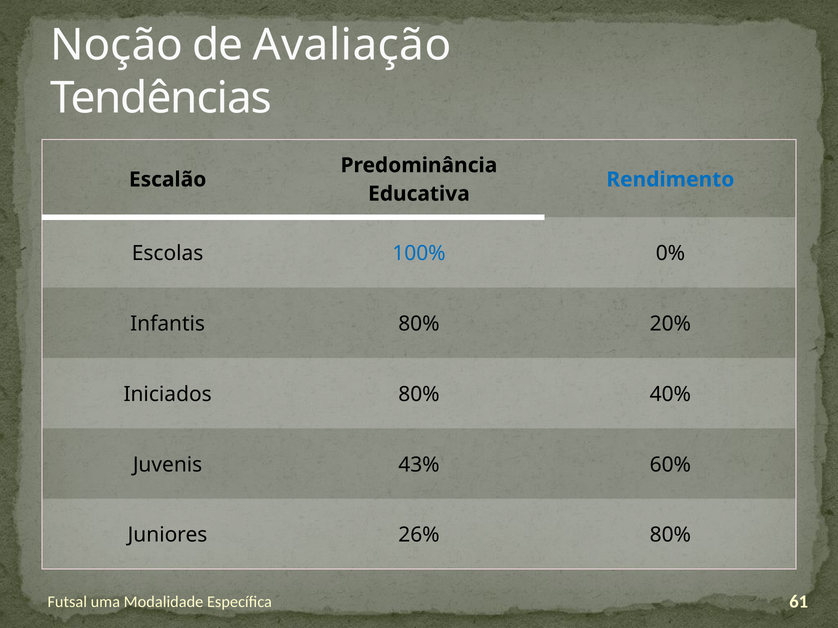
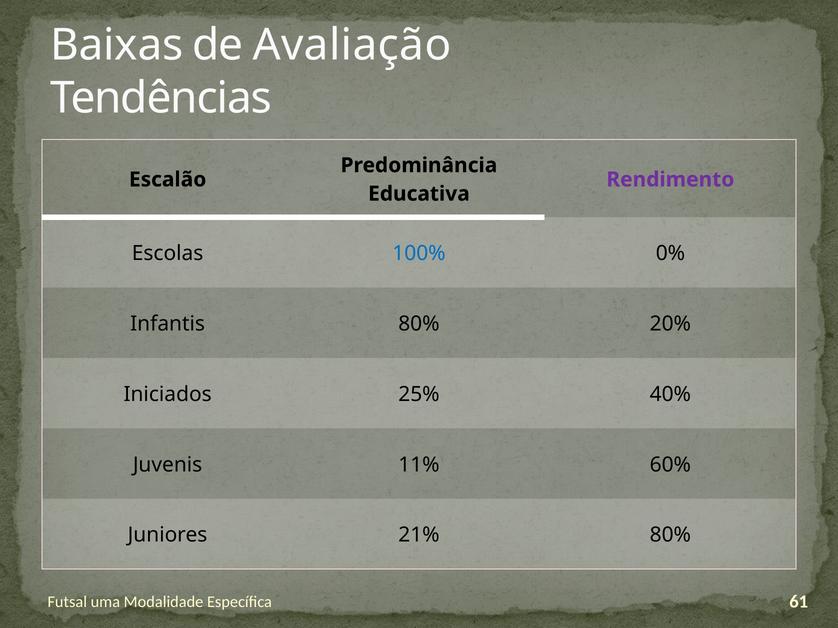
Noção: Noção -> Baixas (117, 45)
Rendimento colour: blue -> purple (670, 180)
Iniciados 80%: 80% -> 25% (419, 395)
43%: 43% -> 11% (419, 465)
26%: 26% -> 21% (419, 535)
